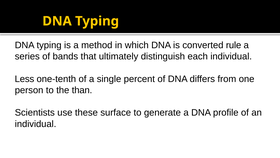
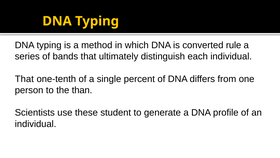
Less: Less -> That (24, 79)
surface: surface -> student (116, 112)
